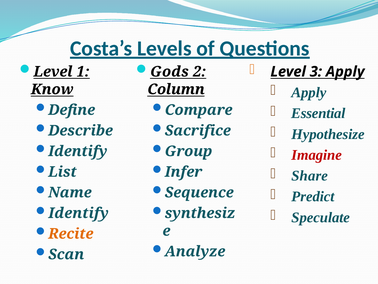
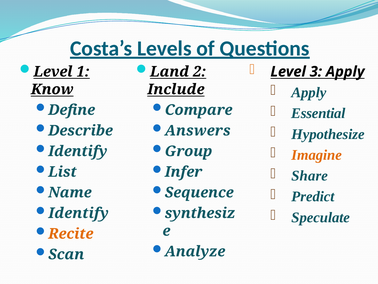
Gods: Gods -> Land (170, 72)
Column: Column -> Include (176, 89)
Sacrifice: Sacrifice -> Answers (198, 130)
Imagine colour: red -> orange (317, 155)
